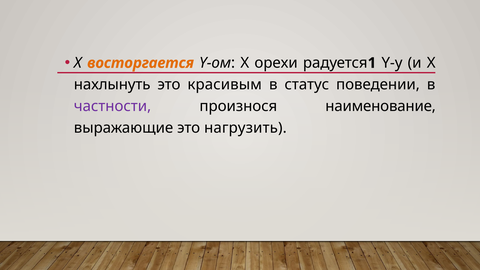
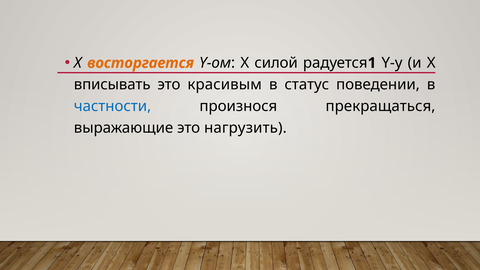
орехи: орехи -> силой (276, 63)
нахлынуть: нахлынуть -> вписывать (112, 85)
частности colour: purple -> blue (112, 106)
наименование: наименование -> прекращаться (380, 106)
